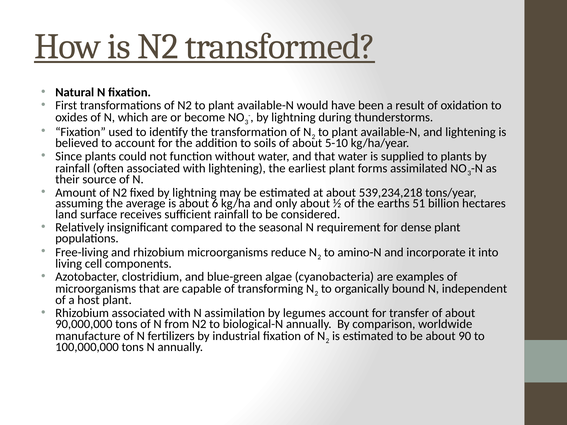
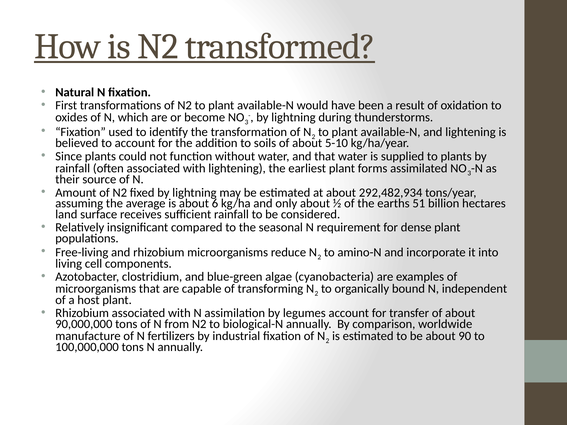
539,234,218: 539,234,218 -> 292,482,934 (391, 193)
